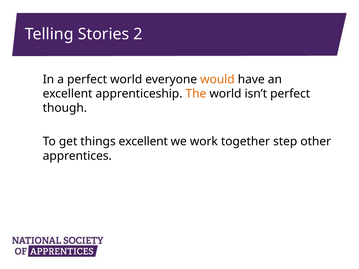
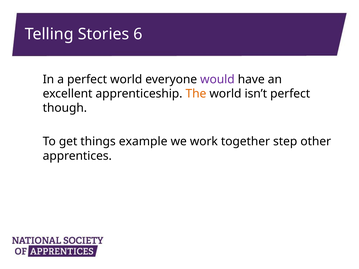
2: 2 -> 6 (138, 34)
would colour: orange -> purple (217, 79)
things excellent: excellent -> example (143, 142)
